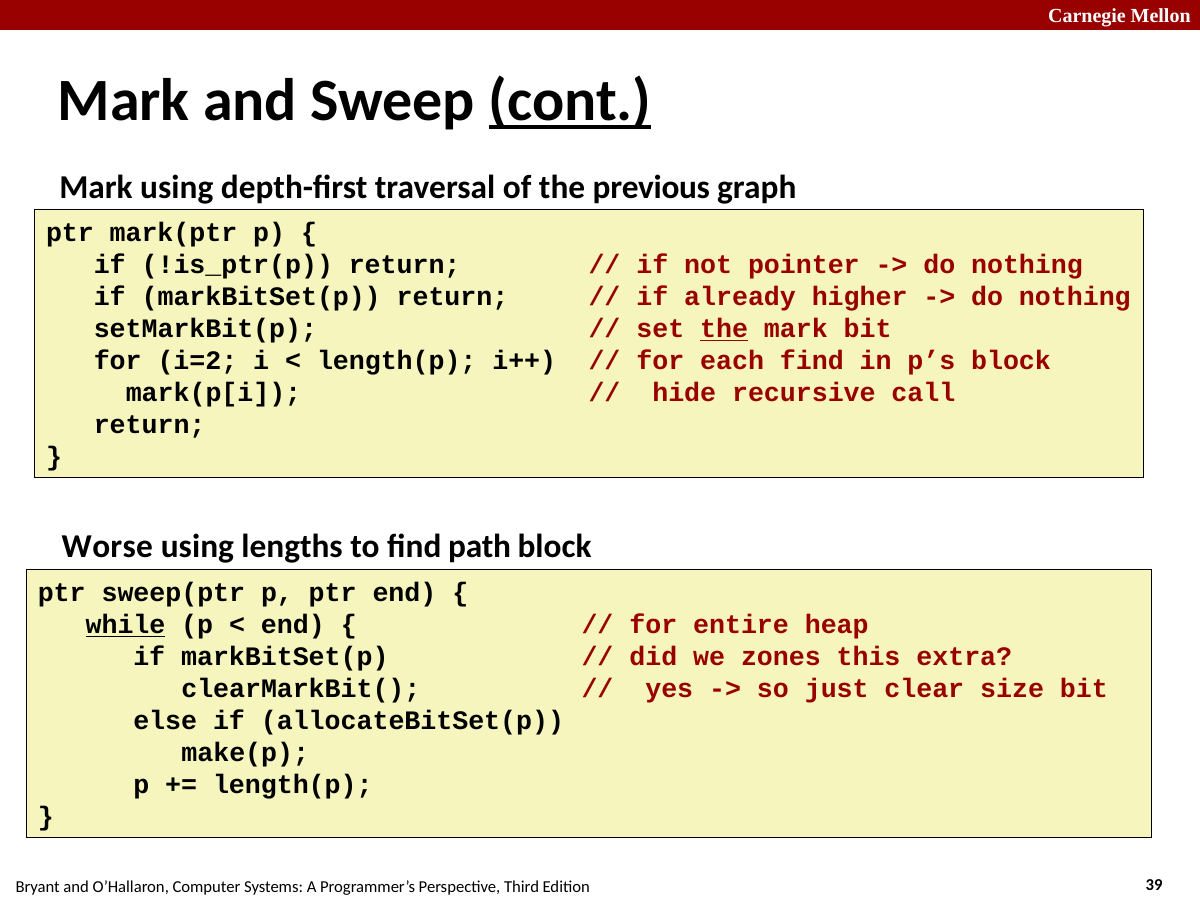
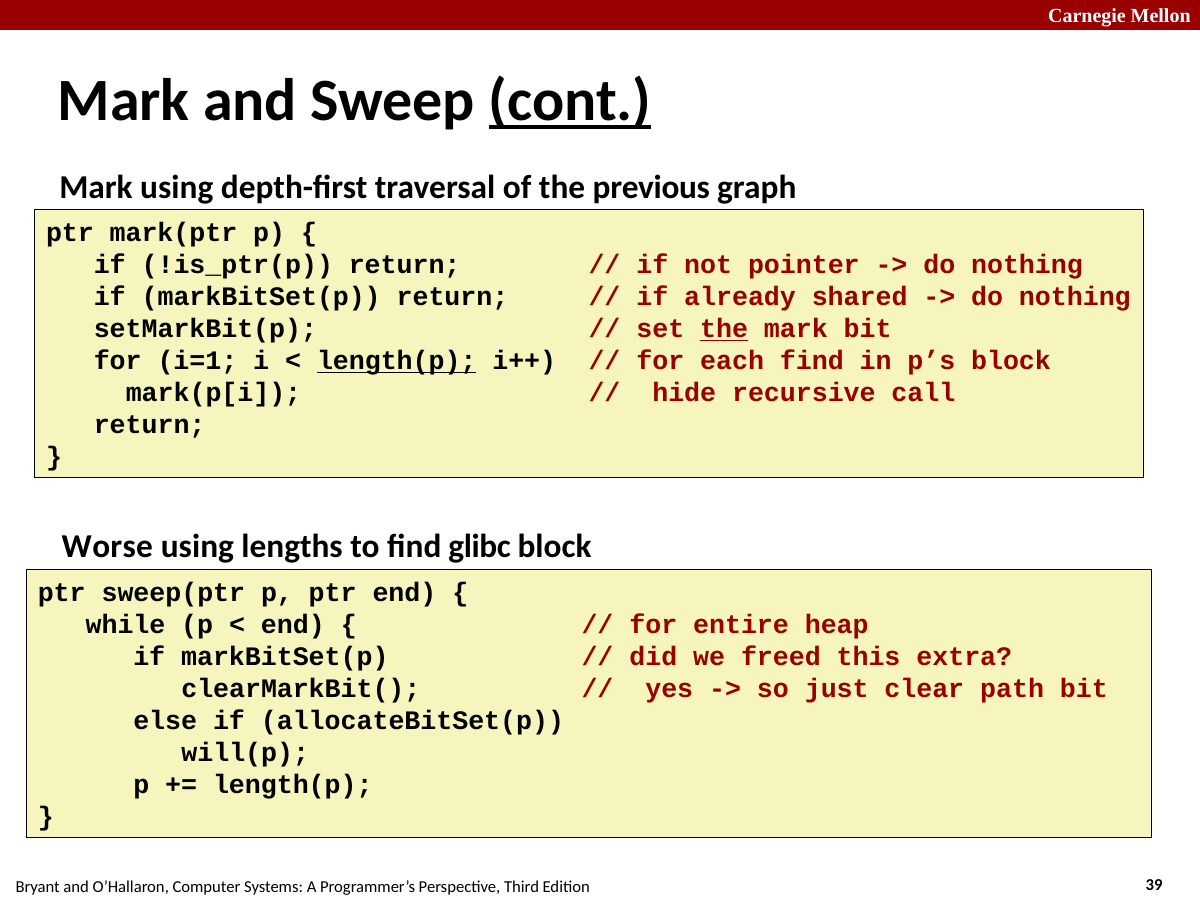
higher: higher -> shared (860, 297)
i=2: i=2 -> i=1 (197, 361)
length(p underline: none -> present (397, 361)
path: path -> glibc (480, 546)
while underline: present -> none (126, 625)
zones: zones -> freed (781, 657)
size: size -> path (1012, 689)
make(p: make(p -> will(p (245, 753)
